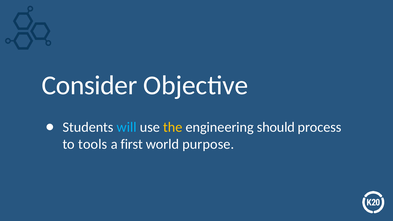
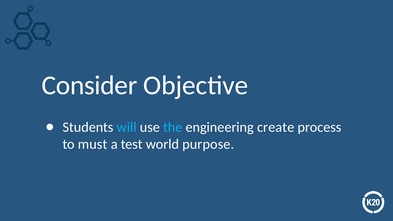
the colour: yellow -> light blue (173, 127)
should: should -> create (276, 127)
tools: tools -> must (93, 144)
first: first -> test (132, 144)
